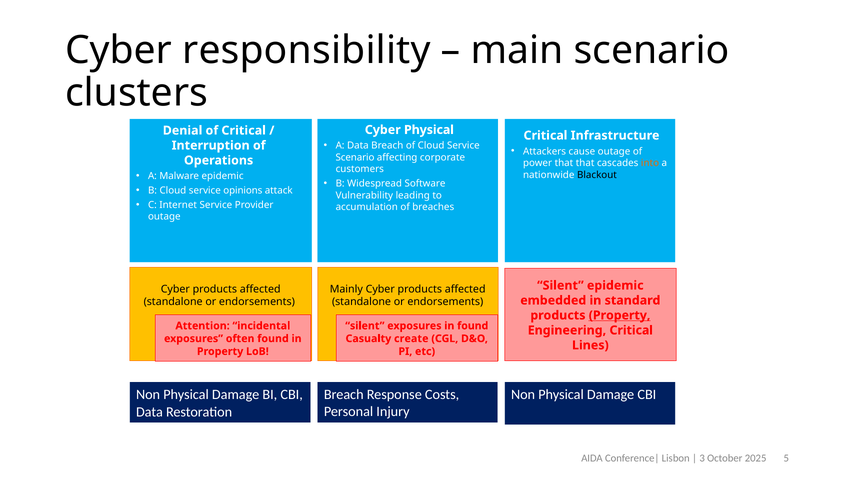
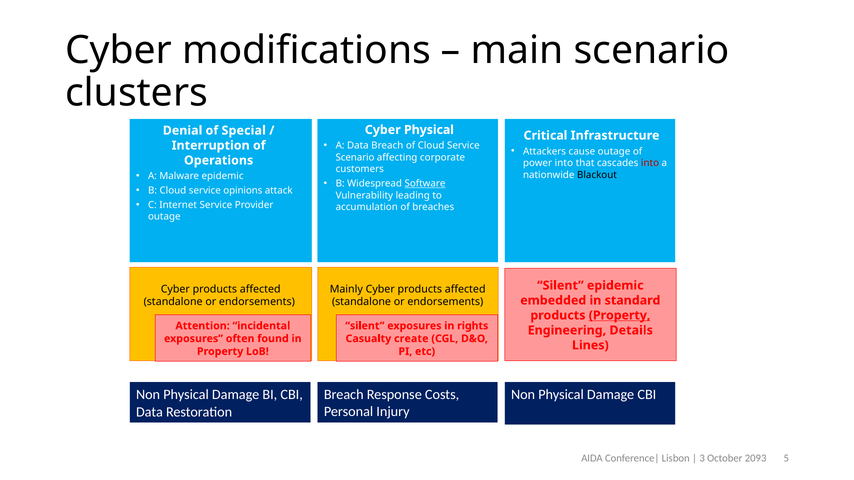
responsibility: responsibility -> modifications (307, 51)
of Critical: Critical -> Special (244, 131)
power that: that -> into (564, 163)
into colour: orange -> red (650, 163)
Software underline: none -> present (425, 184)
in found: found -> rights (473, 326)
Engineering Critical: Critical -> Details (631, 331)
2025: 2025 -> 2093 (756, 459)
